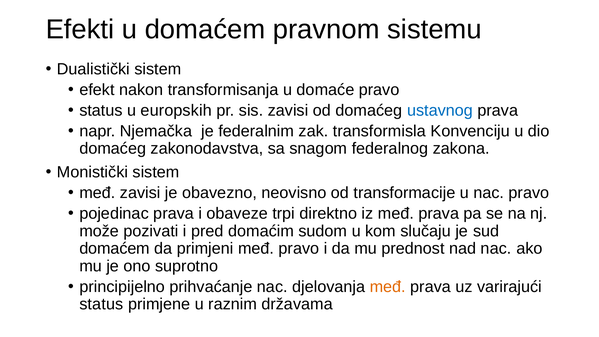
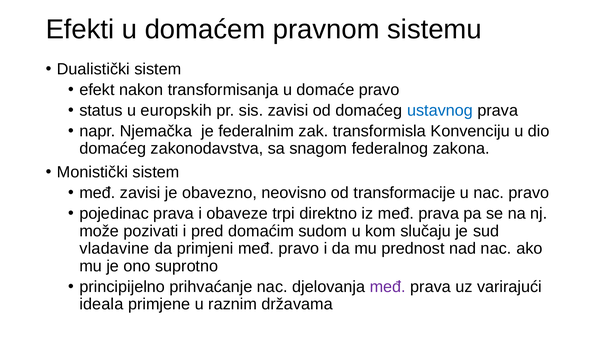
domaćem: domaćem -> vladavine (114, 248)
međ colour: orange -> purple (388, 287)
status: status -> ideala (101, 304)
